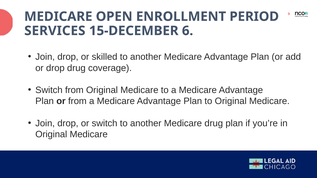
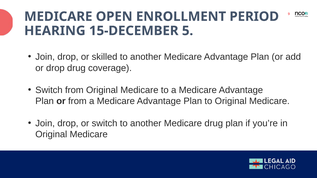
SERVICES: SERVICES -> HEARING (55, 31)
6: 6 -> 5 (188, 31)
